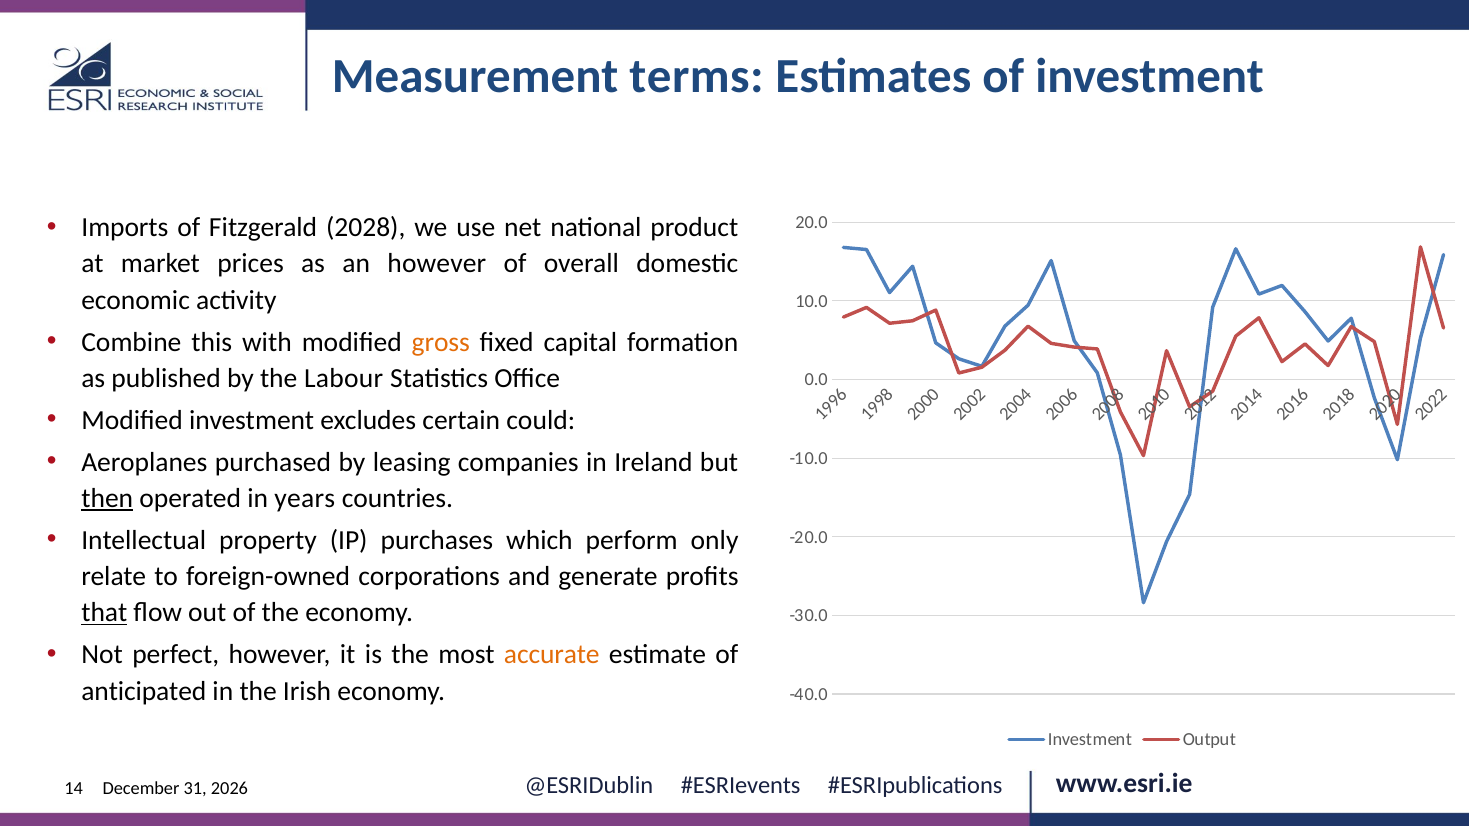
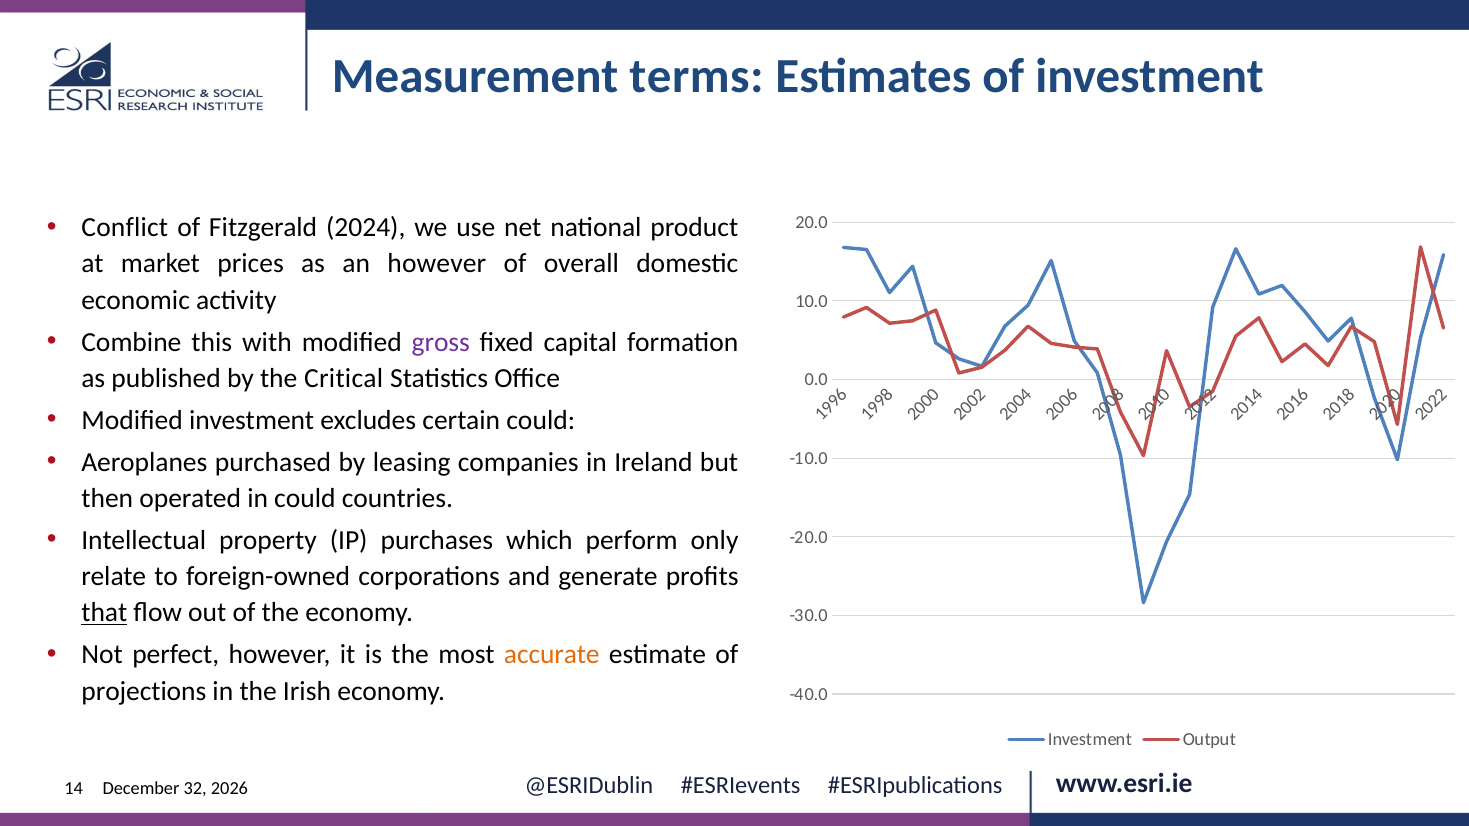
Imports: Imports -> Conflict (125, 228)
2028: 2028 -> 2024 (366, 228)
gross colour: orange -> purple (441, 342)
Labour: Labour -> Critical (344, 378)
then underline: present -> none (107, 498)
in years: years -> could (305, 498)
anticipated: anticipated -> projections (144, 691)
31: 31 -> 32 (195, 788)
